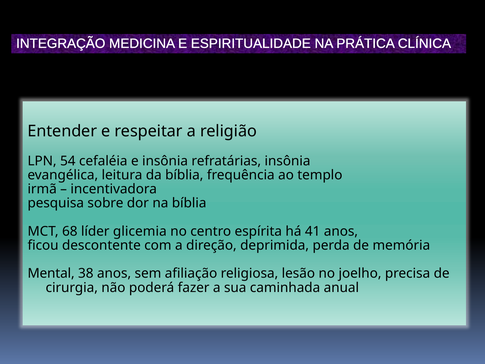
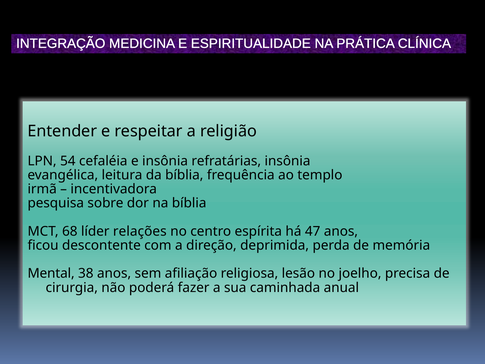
glicemia: glicemia -> relações (140, 231)
41: 41 -> 47 (313, 231)
